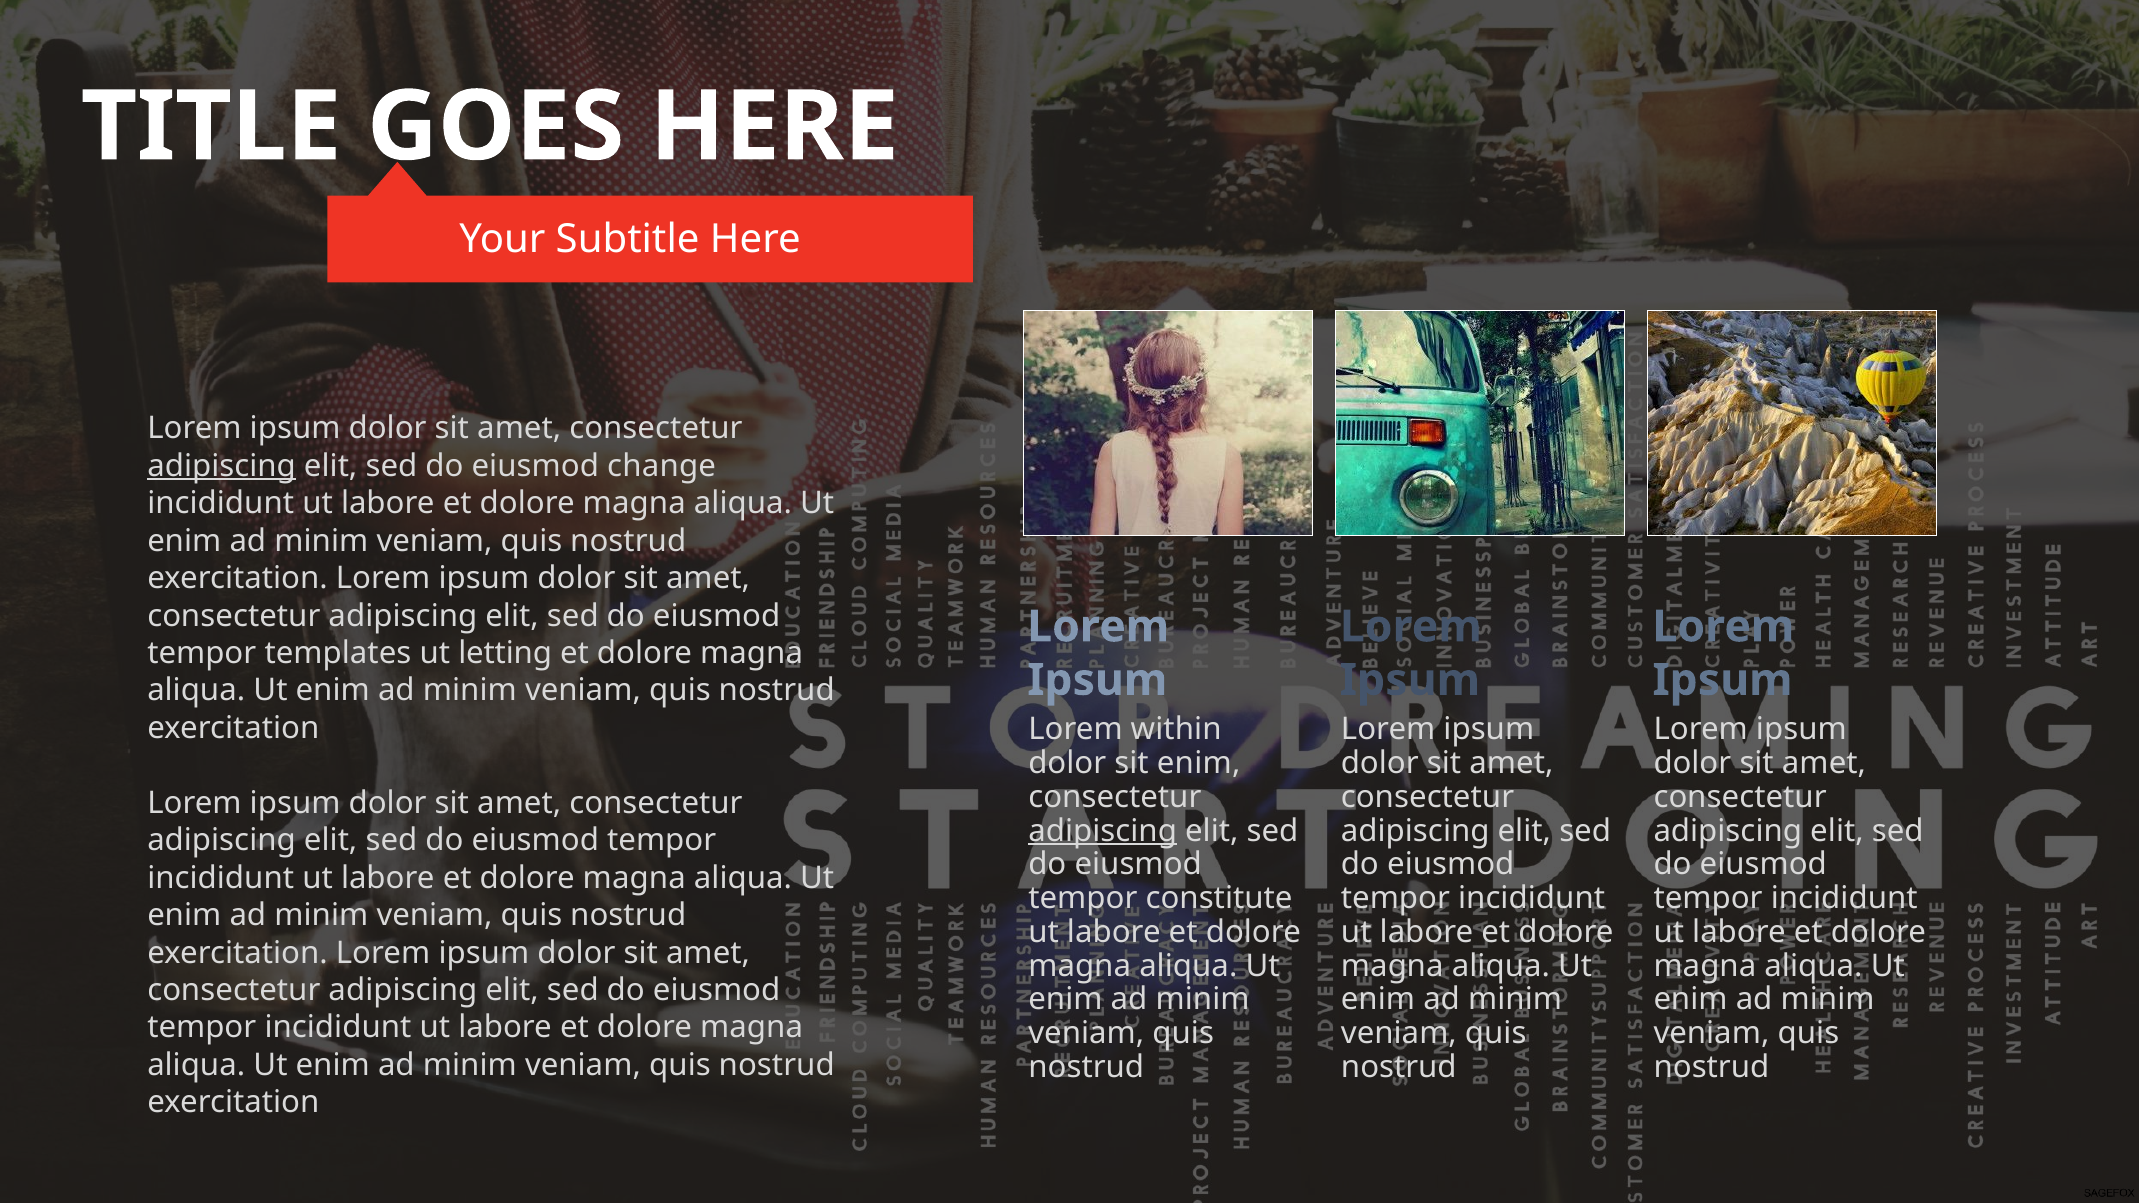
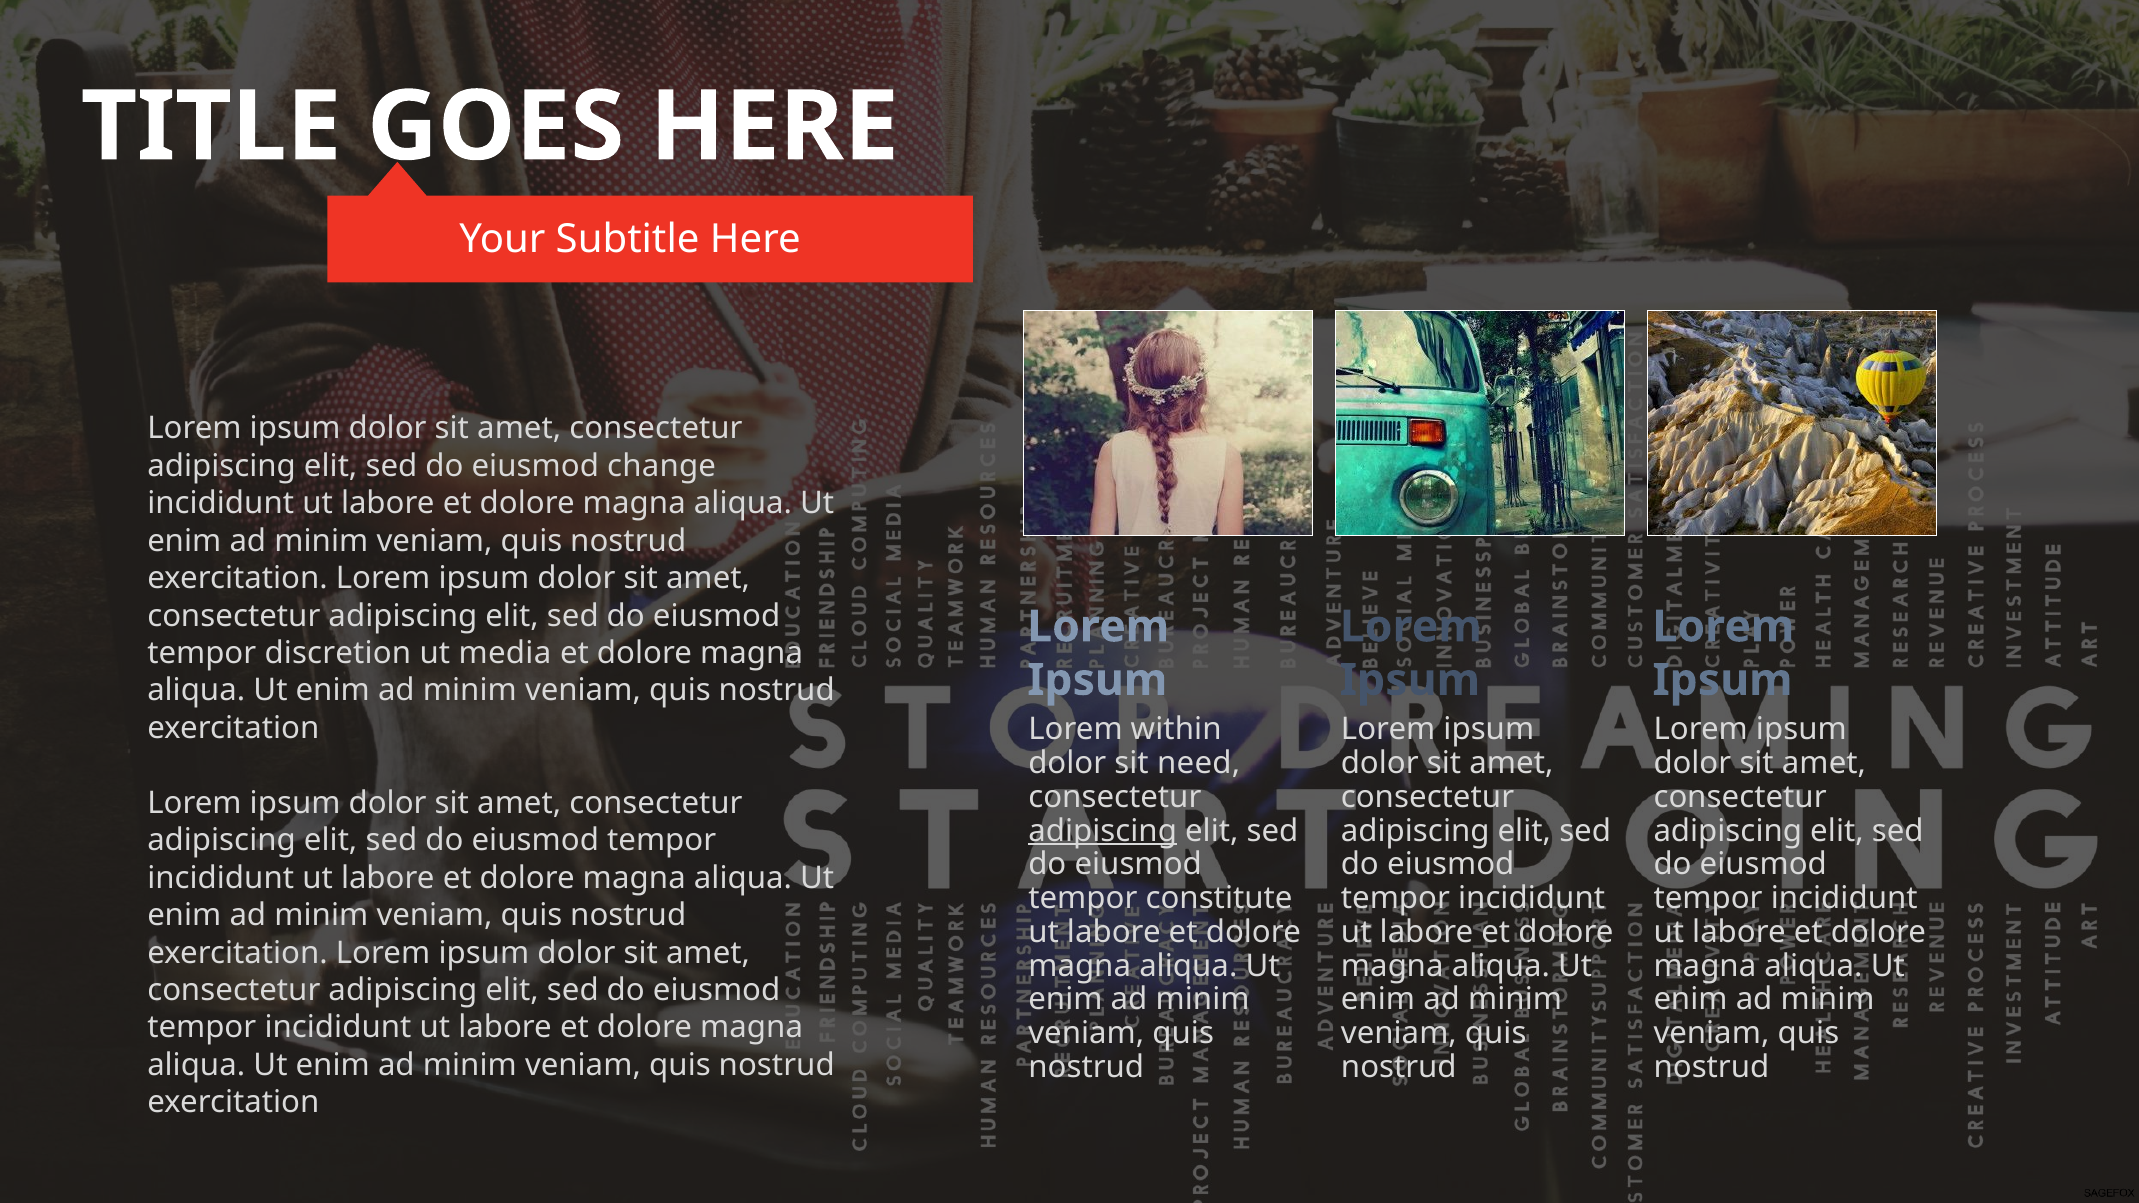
adipiscing underline: present -> none (222, 466)
templates: templates -> discretion (338, 653)
letting: letting -> media (505, 653)
sit enim: enim -> need (1199, 764)
